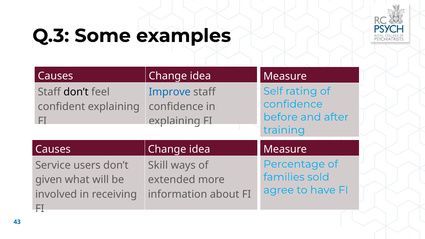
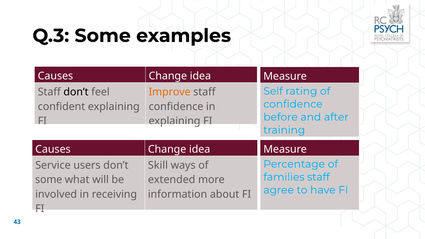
Improve colour: blue -> orange (170, 92)
families sold: sold -> staff (318, 177)
given: given -> some (49, 180)
